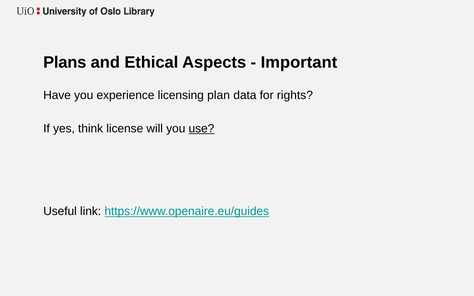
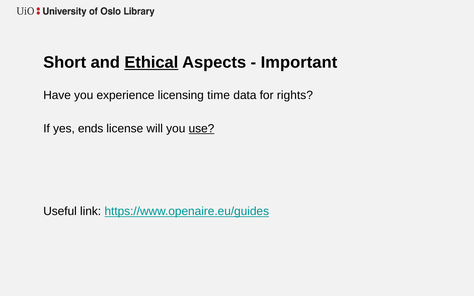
Plans: Plans -> Short (65, 63)
Ethical underline: none -> present (151, 63)
plan: plan -> time (219, 95)
think: think -> ends (91, 129)
